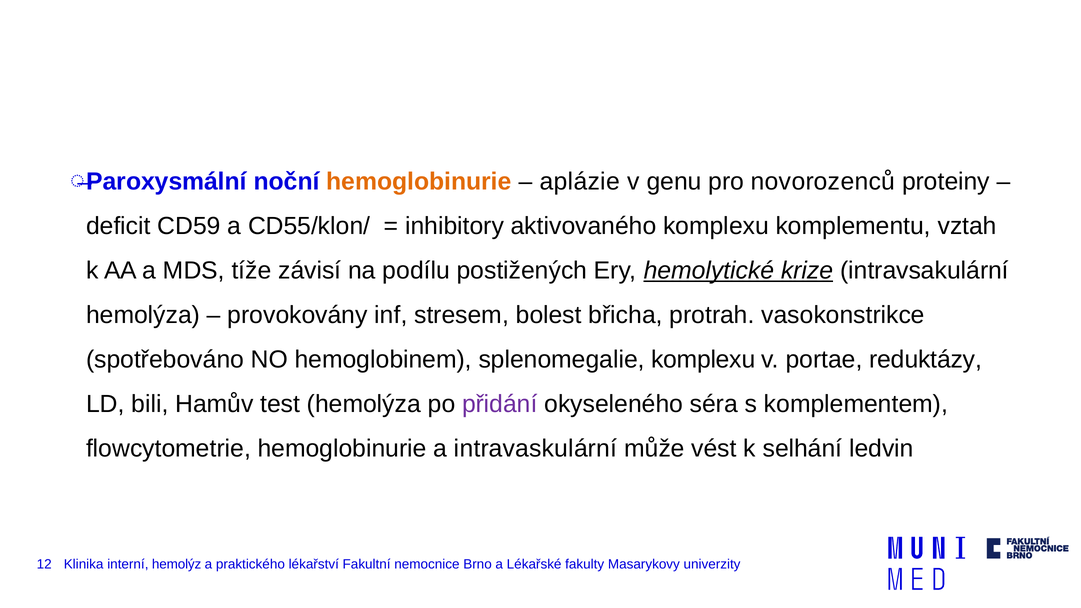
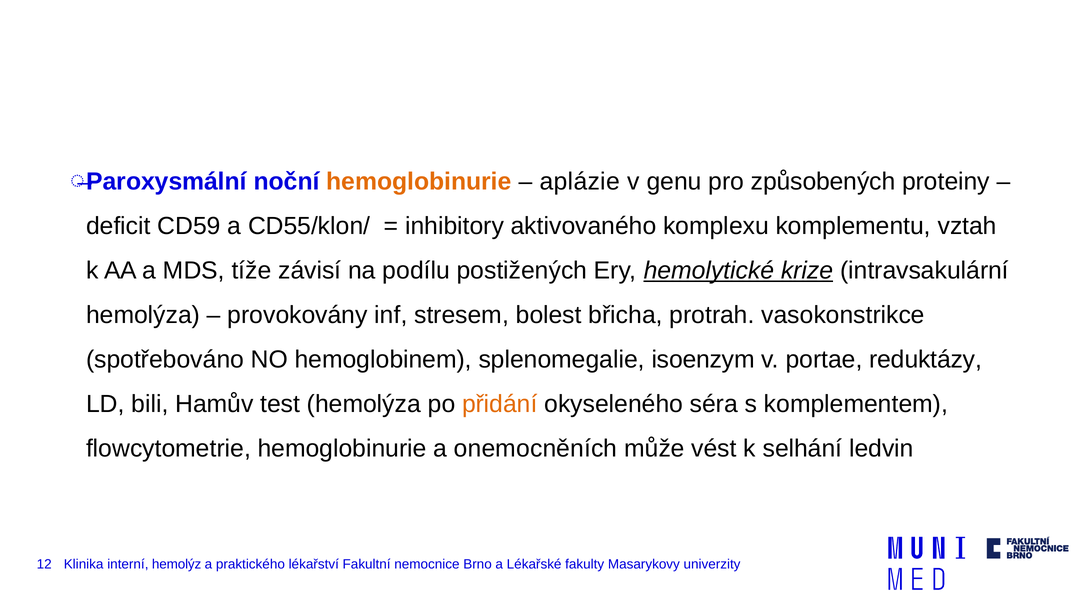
novorozenců: novorozenců -> způsobených (823, 181)
splenomegalie komplexu: komplexu -> isoenzym (703, 360)
přidání colour: purple -> orange (500, 404)
intravaskulární: intravaskulární -> onemocněních (536, 449)
